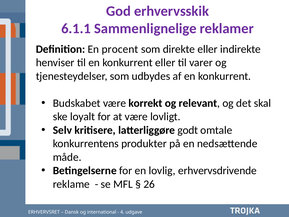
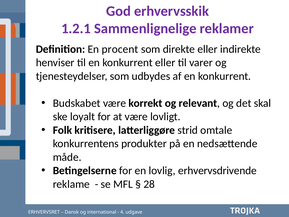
6.1.1: 6.1.1 -> 1.2.1 (76, 28)
Selv: Selv -> Folk (62, 130)
godt: godt -> strid (188, 130)
26: 26 -> 28 (149, 184)
